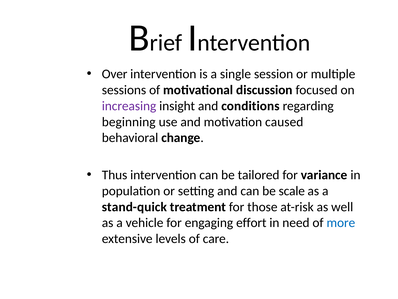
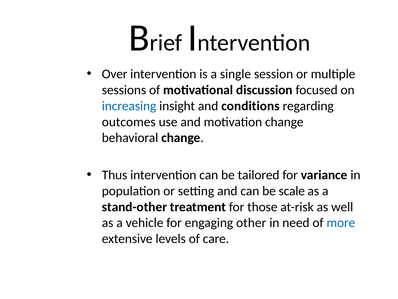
increasing colour: purple -> blue (129, 106)
beginning: beginning -> outcomes (129, 122)
motivation caused: caused -> change (284, 122)
stand-quick: stand-quick -> stand-other (134, 207)
effort: effort -> other (251, 222)
